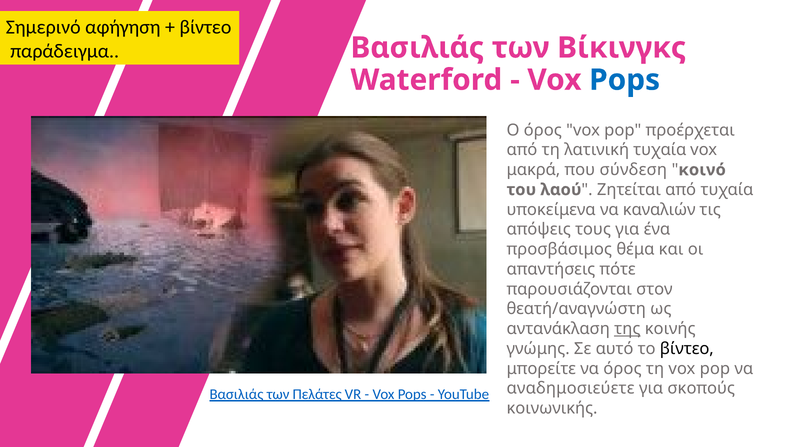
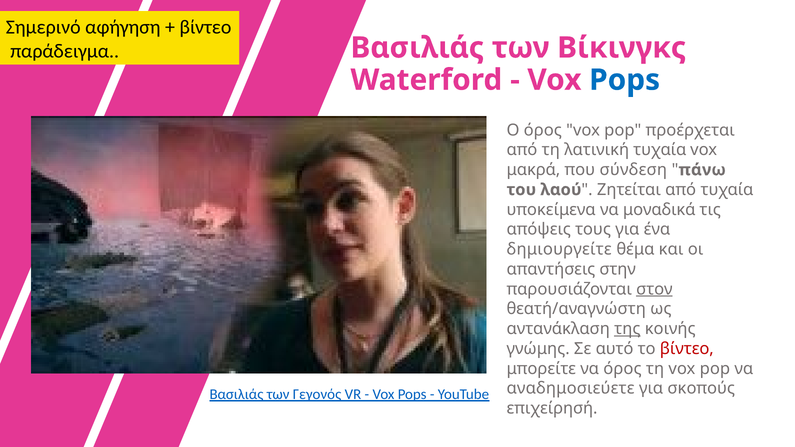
κοινό: κοινό -> πάνω (702, 170)
καναλιών: καναλιών -> μοναδικά (659, 210)
προσβάσιμος: προσβάσιμος -> δημιουργείτε (559, 249)
πότε: πότε -> στην (618, 269)
στον underline: none -> present (654, 289)
βίντεο colour: black -> red (687, 349)
Πελάτες: Πελάτες -> Γεγονός (317, 394)
κοινωνικής: κοινωνικής -> επιχείρησή (552, 408)
